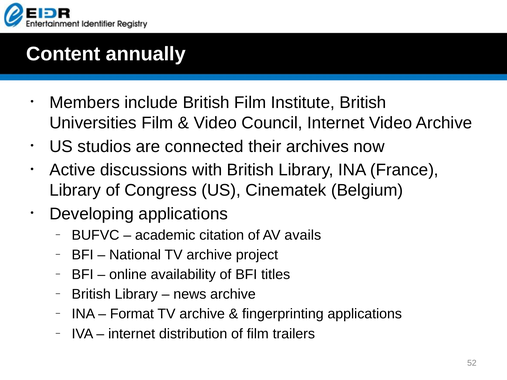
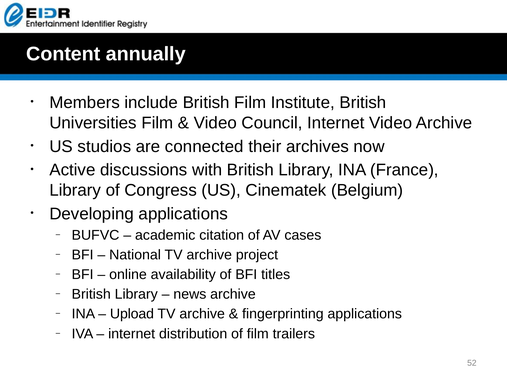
avails: avails -> cases (303, 235)
Format: Format -> Upload (132, 314)
